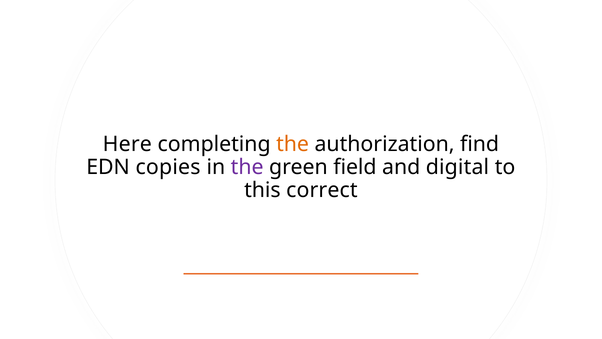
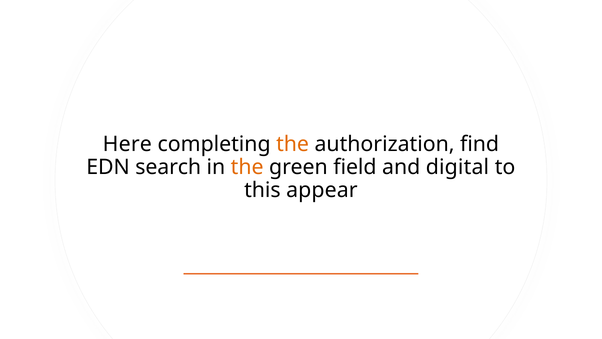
copies: copies -> search (168, 167)
the colour: purple -> orange (247, 167)
correct: correct -> appear (322, 190)
